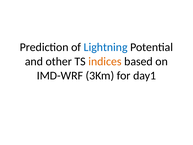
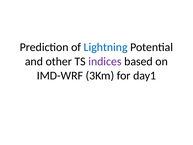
indices colour: orange -> purple (105, 61)
